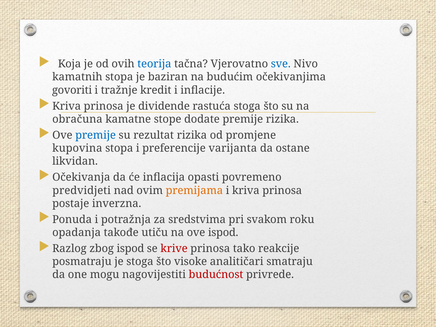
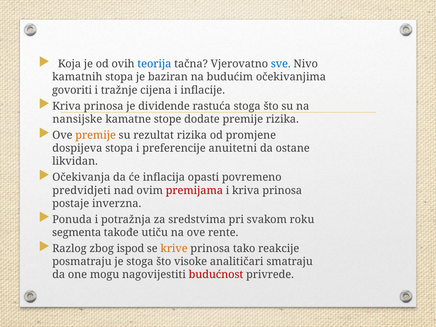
kredit: kredit -> cijena (156, 90)
obračuna: obračuna -> nansijske (77, 119)
premije colour: blue -> orange (96, 135)
kupovina: kupovina -> dospijeva (77, 148)
varijanta: varijanta -> anuitetni (233, 148)
premijama colour: orange -> red (194, 190)
opadanja: opadanja -> segmenta (77, 233)
ove ispod: ispod -> rente (223, 233)
krive colour: red -> orange (174, 249)
